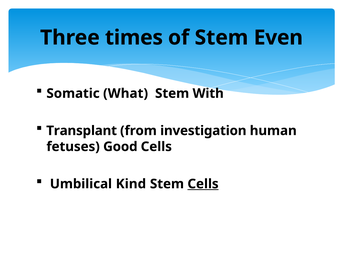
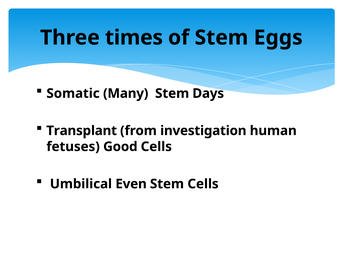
Even: Even -> Eggs (278, 38)
What: What -> Many (126, 94)
With: With -> Days (208, 94)
Kind: Kind -> Even (131, 184)
Cells underline: present -> none (203, 184)
